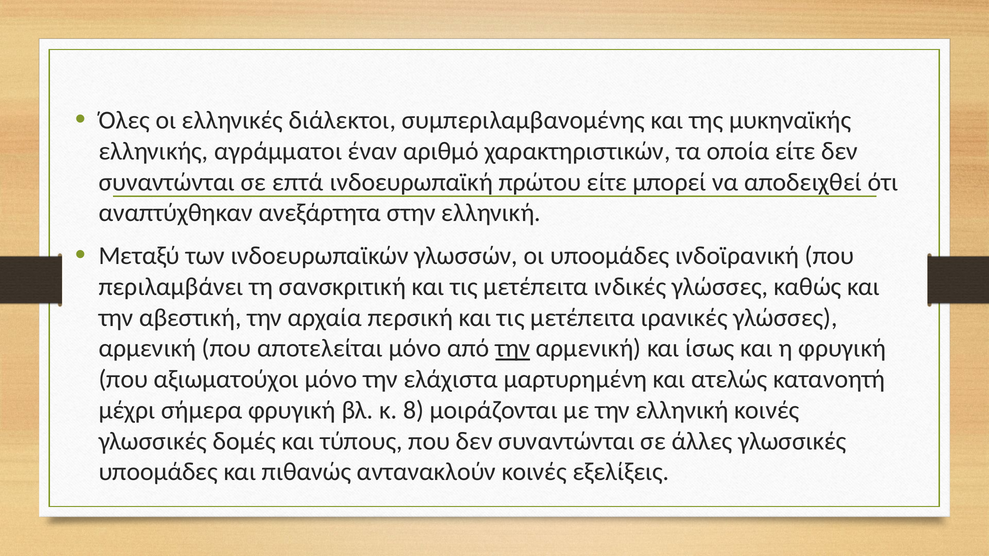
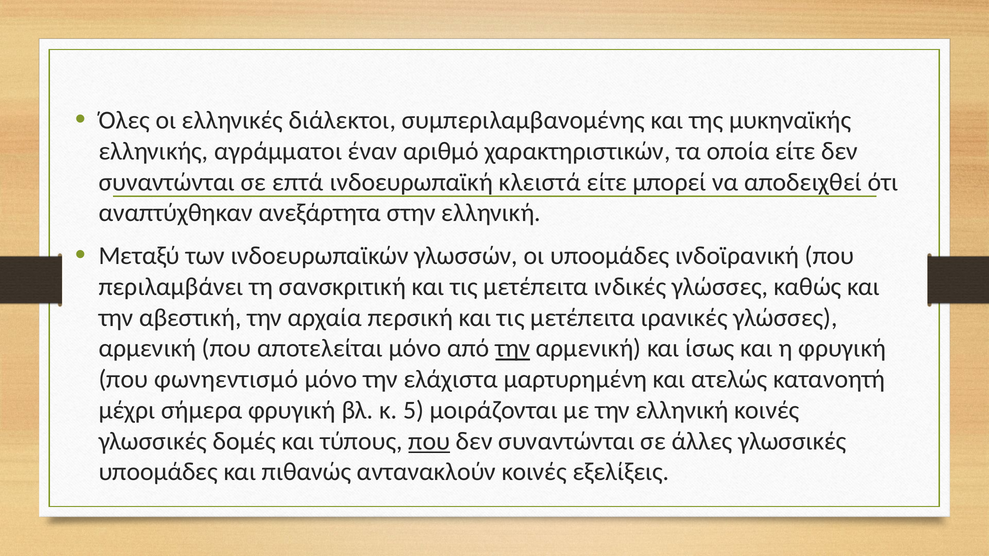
πρώτου: πρώτου -> κλειστά (540, 182)
αξιωματούχοι: αξιωματούχοι -> φωνηεντισμό (226, 380)
8: 8 -> 5 (414, 410)
που underline: none -> present (429, 441)
